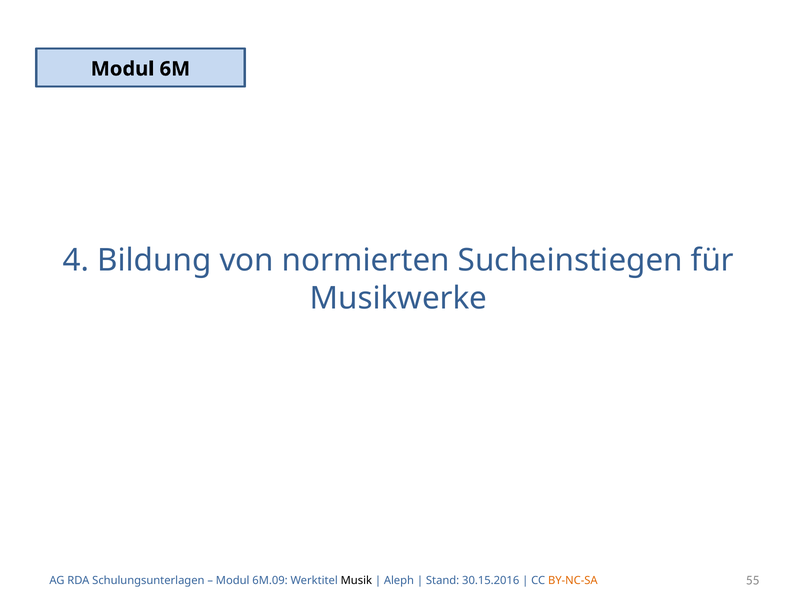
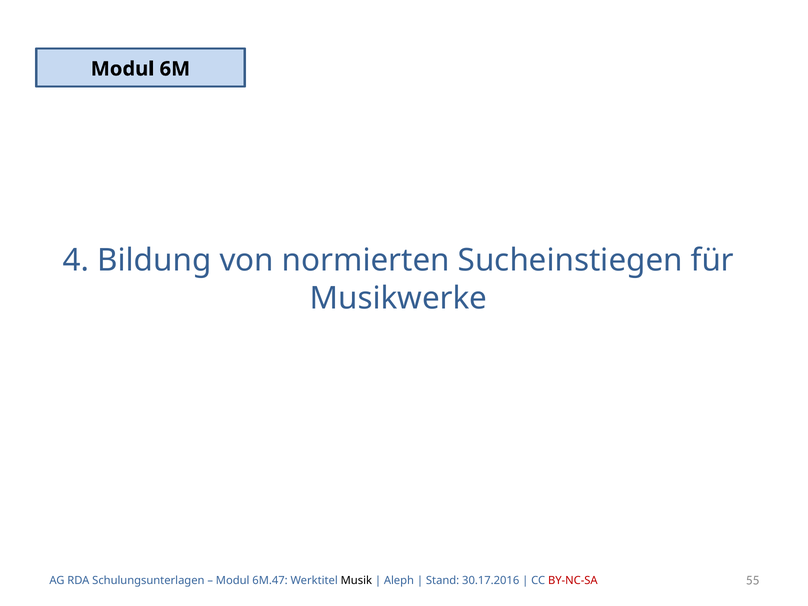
6M.09: 6M.09 -> 6M.47 (270, 580)
30.15.2016: 30.15.2016 -> 30.17.2016 (491, 580)
BY-NC-SA colour: orange -> red (573, 580)
